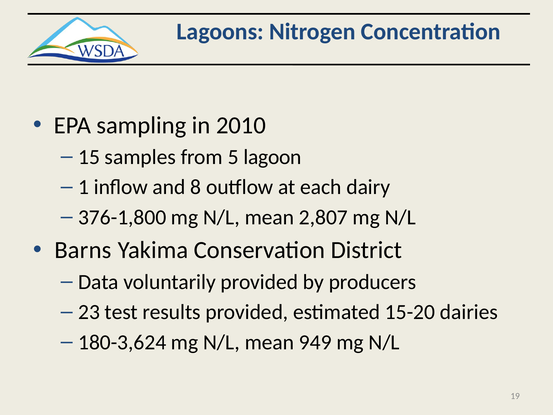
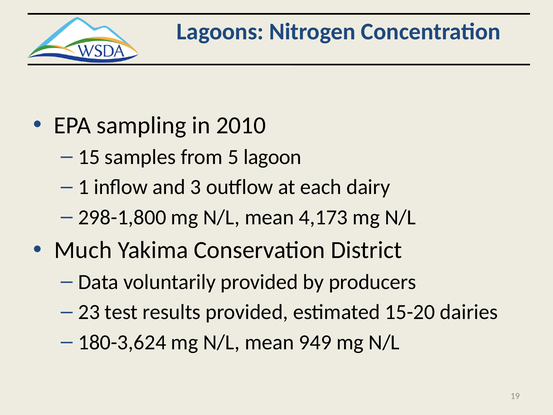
8: 8 -> 3 (196, 187)
376-1,800: 376-1,800 -> 298-1,800 (122, 217)
2,807: 2,807 -> 4,173 (323, 217)
Barns: Barns -> Much (83, 250)
